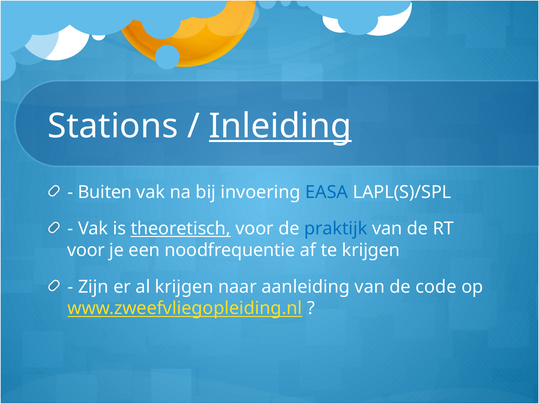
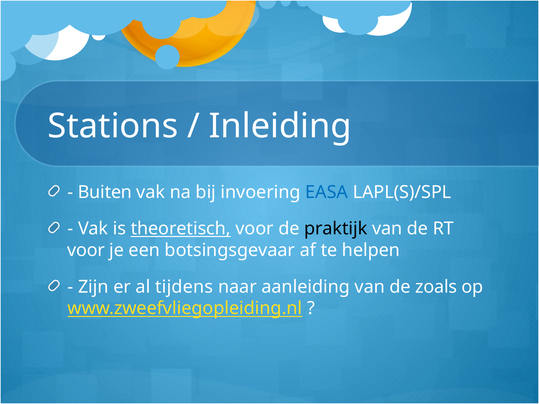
Inleiding underline: present -> none (280, 126)
praktijk colour: blue -> black (336, 229)
noodfrequentie: noodfrequentie -> botsingsgevaar (230, 250)
te krijgen: krijgen -> helpen (371, 250)
al krijgen: krijgen -> tijdens (184, 287)
code: code -> zoals (436, 287)
